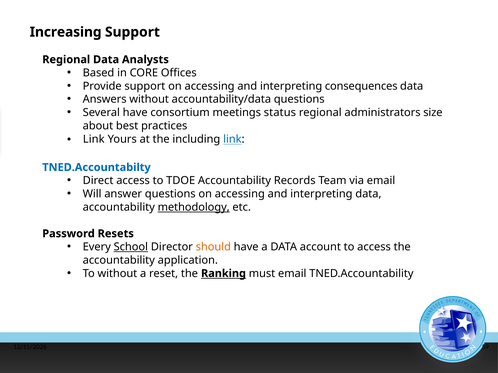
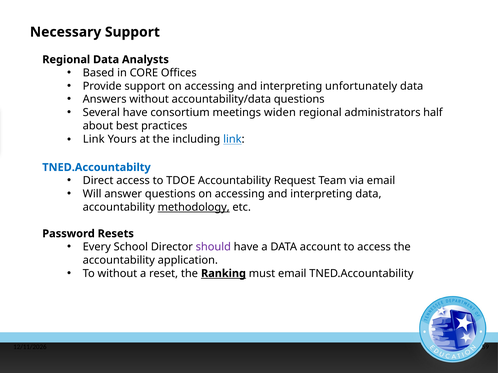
Increasing: Increasing -> Necessary (66, 32)
consequences: consequences -> unfortunately (361, 86)
status: status -> widen (280, 113)
size: size -> half (433, 113)
Records: Records -> Request (295, 181)
School underline: present -> none (131, 247)
should colour: orange -> purple (213, 247)
